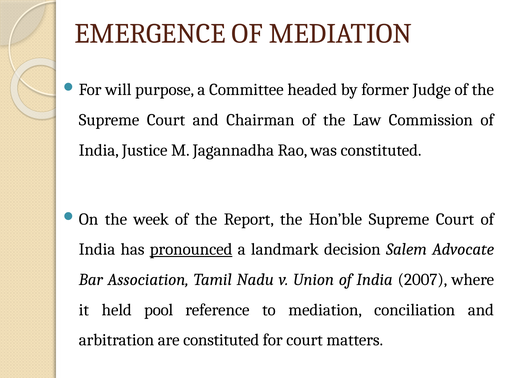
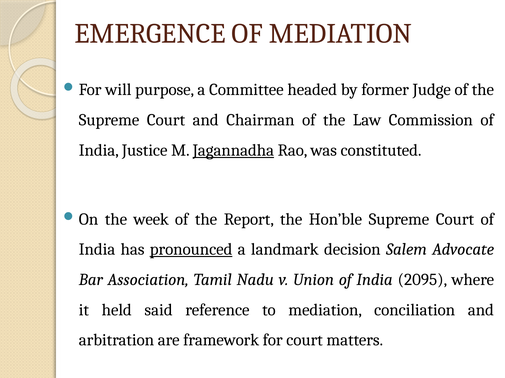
Jagannadha underline: none -> present (233, 151)
2007: 2007 -> 2095 (422, 280)
pool: pool -> said (159, 310)
are constituted: constituted -> framework (221, 341)
